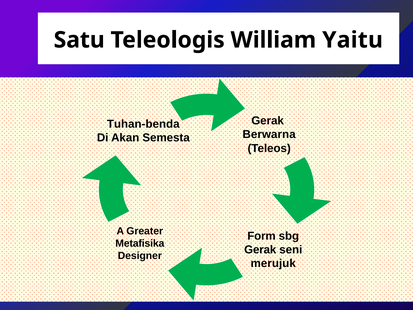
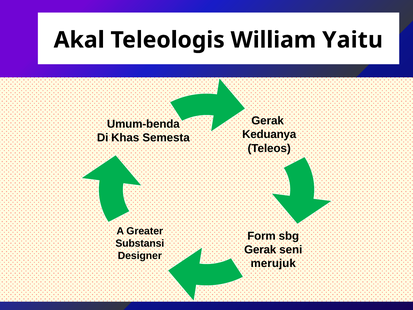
Satu: Satu -> Akal (79, 40)
Tuhan-benda: Tuhan-benda -> Umum-benda (143, 124)
Berwarna: Berwarna -> Keduanya (269, 134)
Akan: Akan -> Khas (125, 138)
Metafisika: Metafisika -> Substansi (140, 243)
